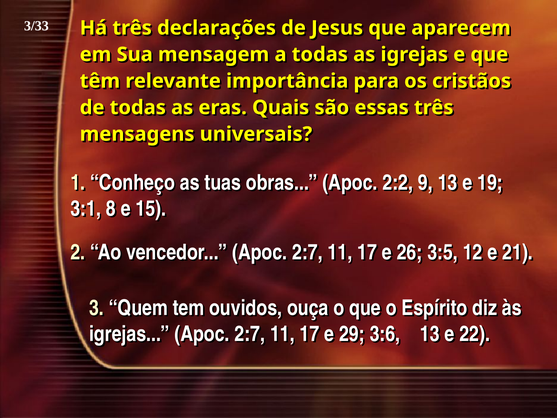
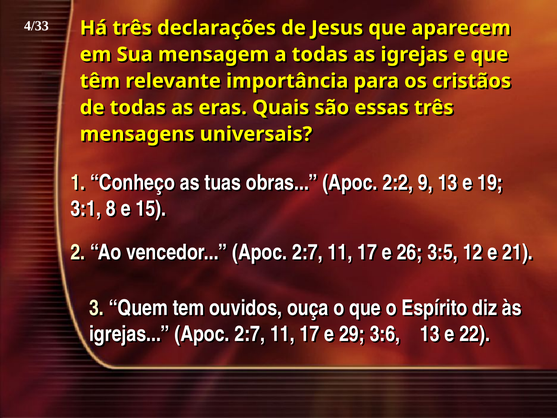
3/33: 3/33 -> 4/33 (36, 26)
